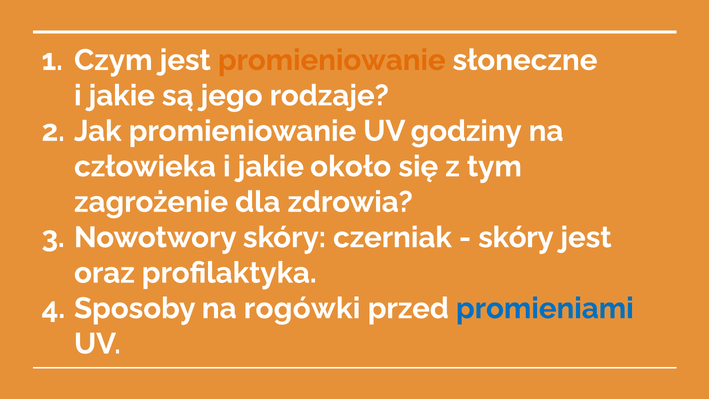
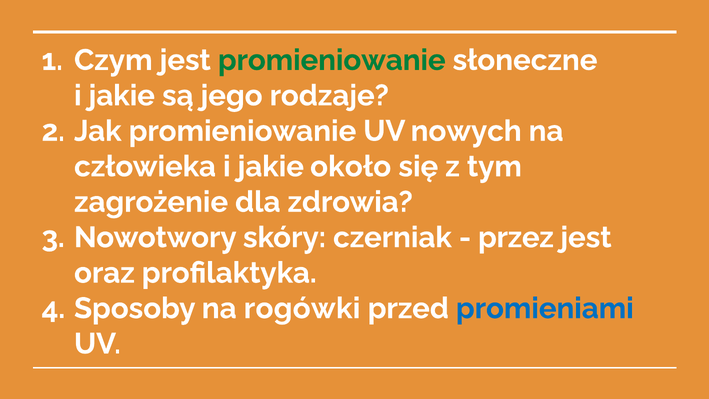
promieniowanie colour: orange -> green (332, 60)
godziny: godziny -> nowych (466, 131)
skóry: skóry -> przez (516, 237)
